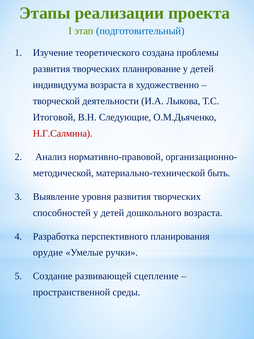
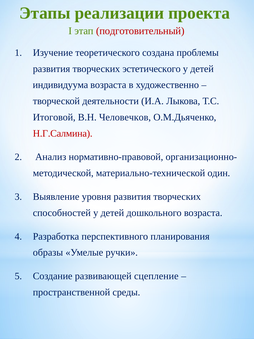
подготовительный colour: blue -> red (140, 31)
планирование: планирование -> эстетического (152, 69)
Следующие: Следующие -> Человечков (125, 117)
быть: быть -> один (219, 173)
орудие: орудие -> образы (48, 252)
